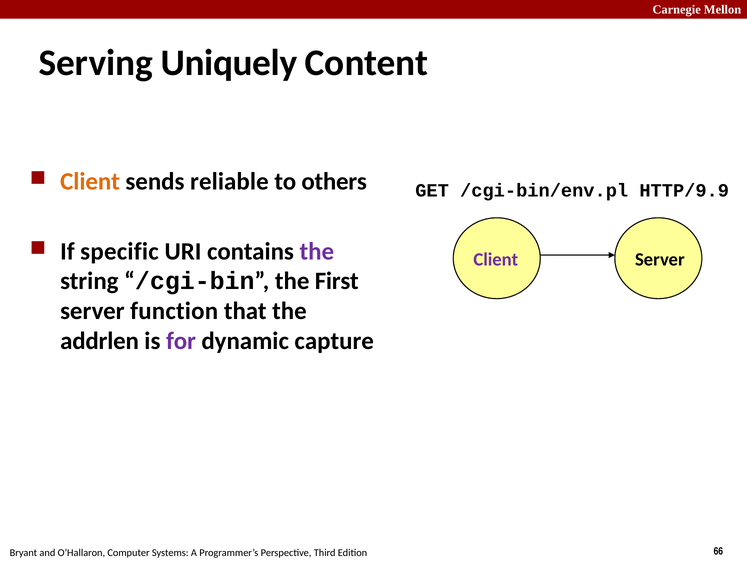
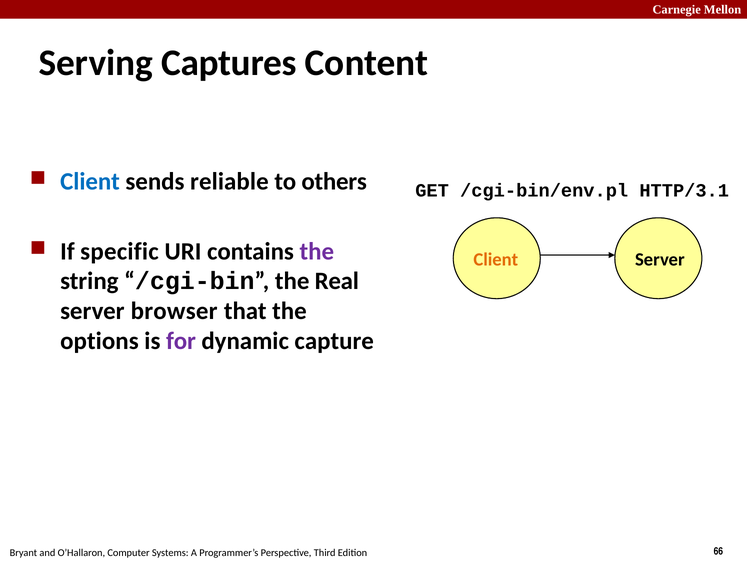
Uniquely: Uniquely -> Captures (229, 63)
Client colour: orange -> blue (90, 181)
HTTP/9.9: HTTP/9.9 -> HTTP/3.1 (684, 190)
Client colour: purple -> orange (496, 259)
First: First -> Real (337, 281)
function: function -> browser (174, 311)
addrlen: addrlen -> options (99, 341)
